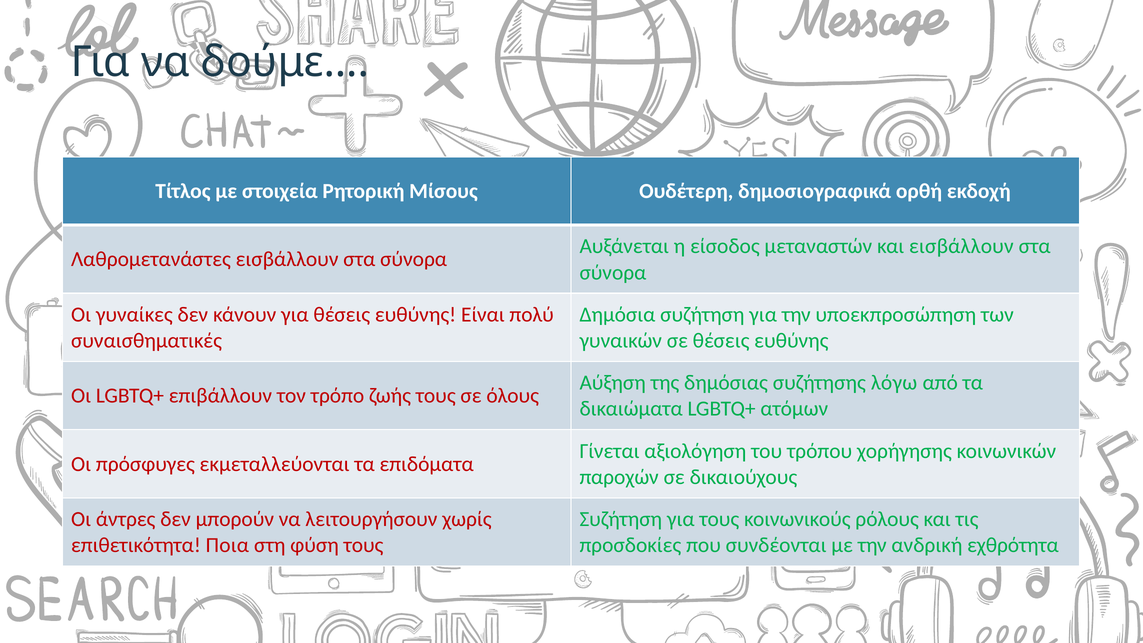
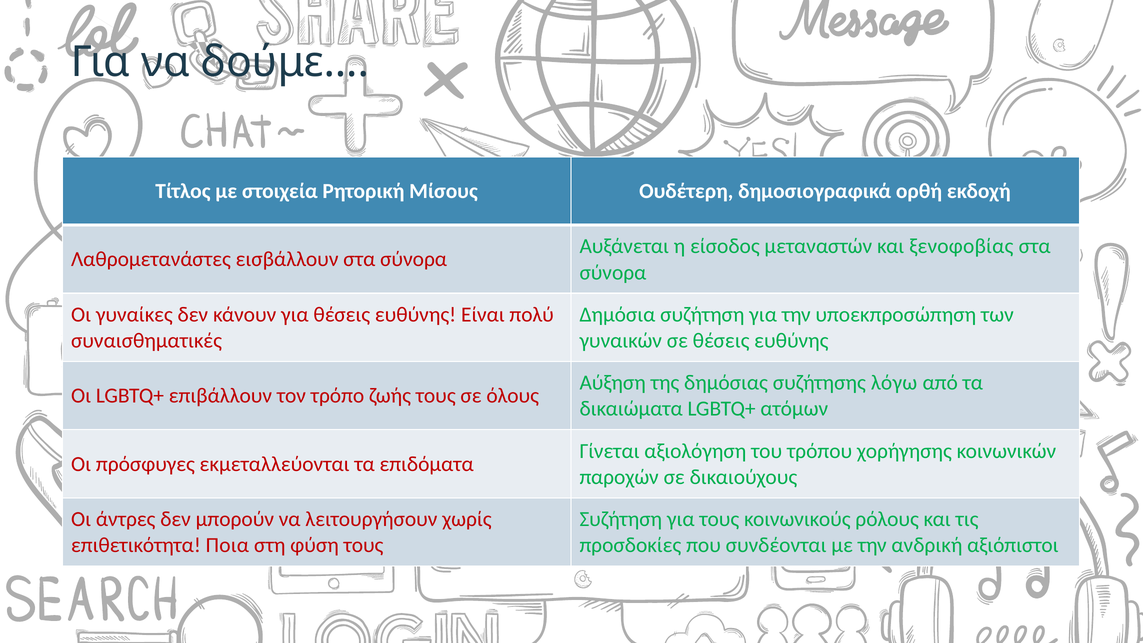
και εισβάλλουν: εισβάλλουν -> ξενοφοβίας (961, 246)
εχθρότητα: εχθρότητα -> αξιόπιστοι (1013, 545)
